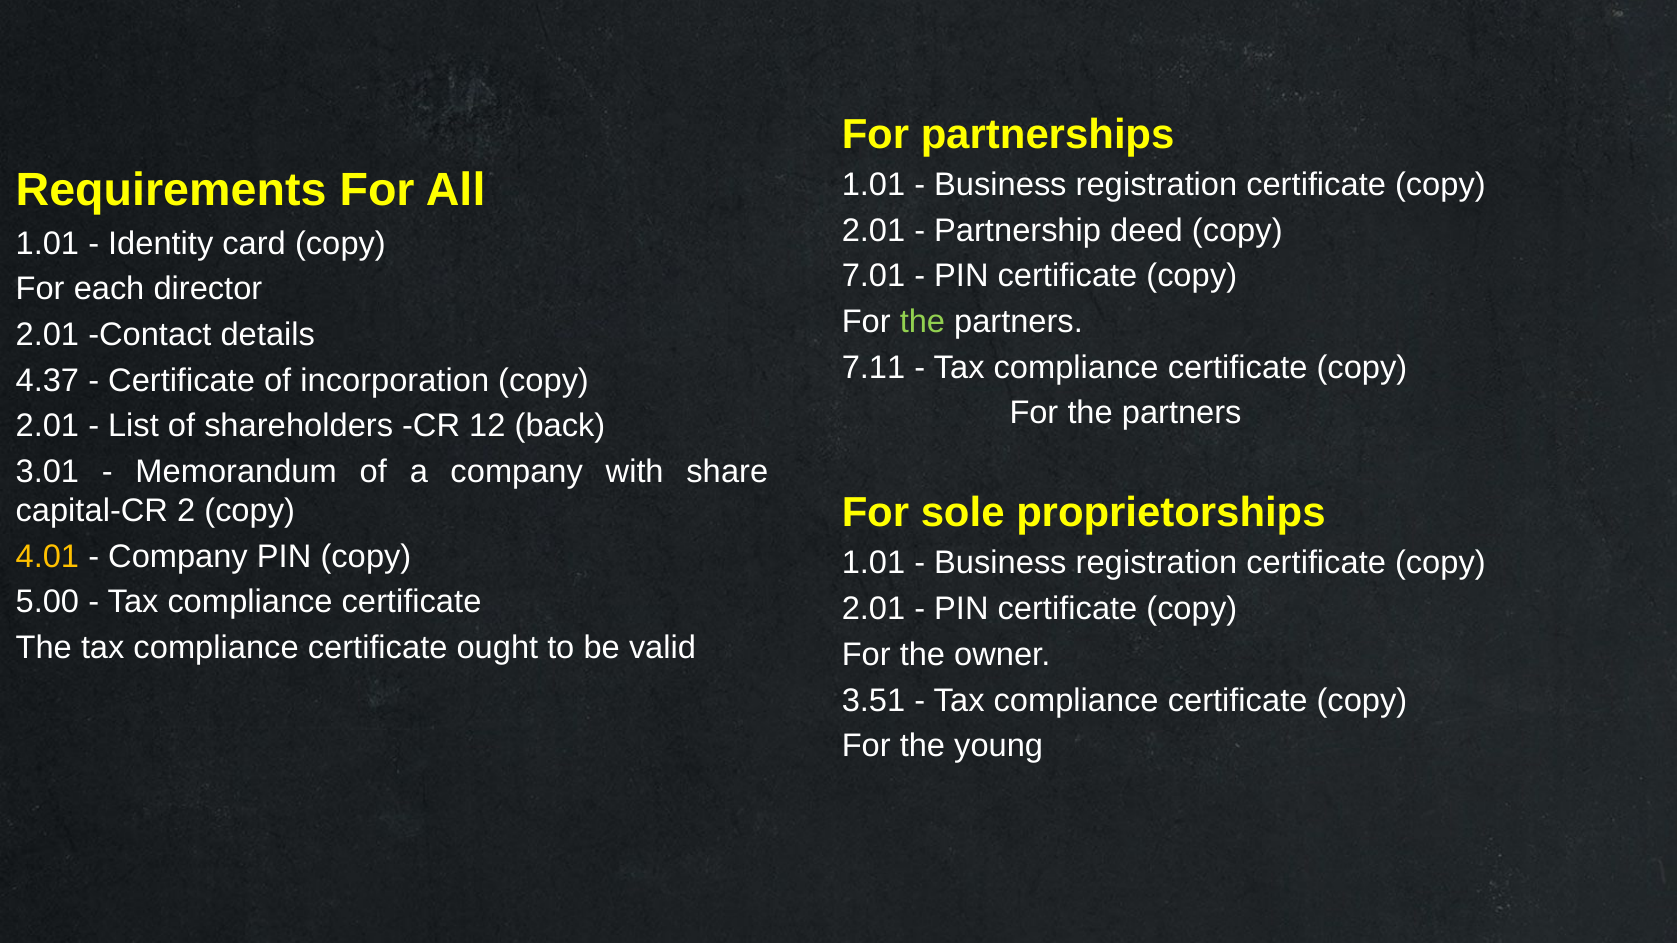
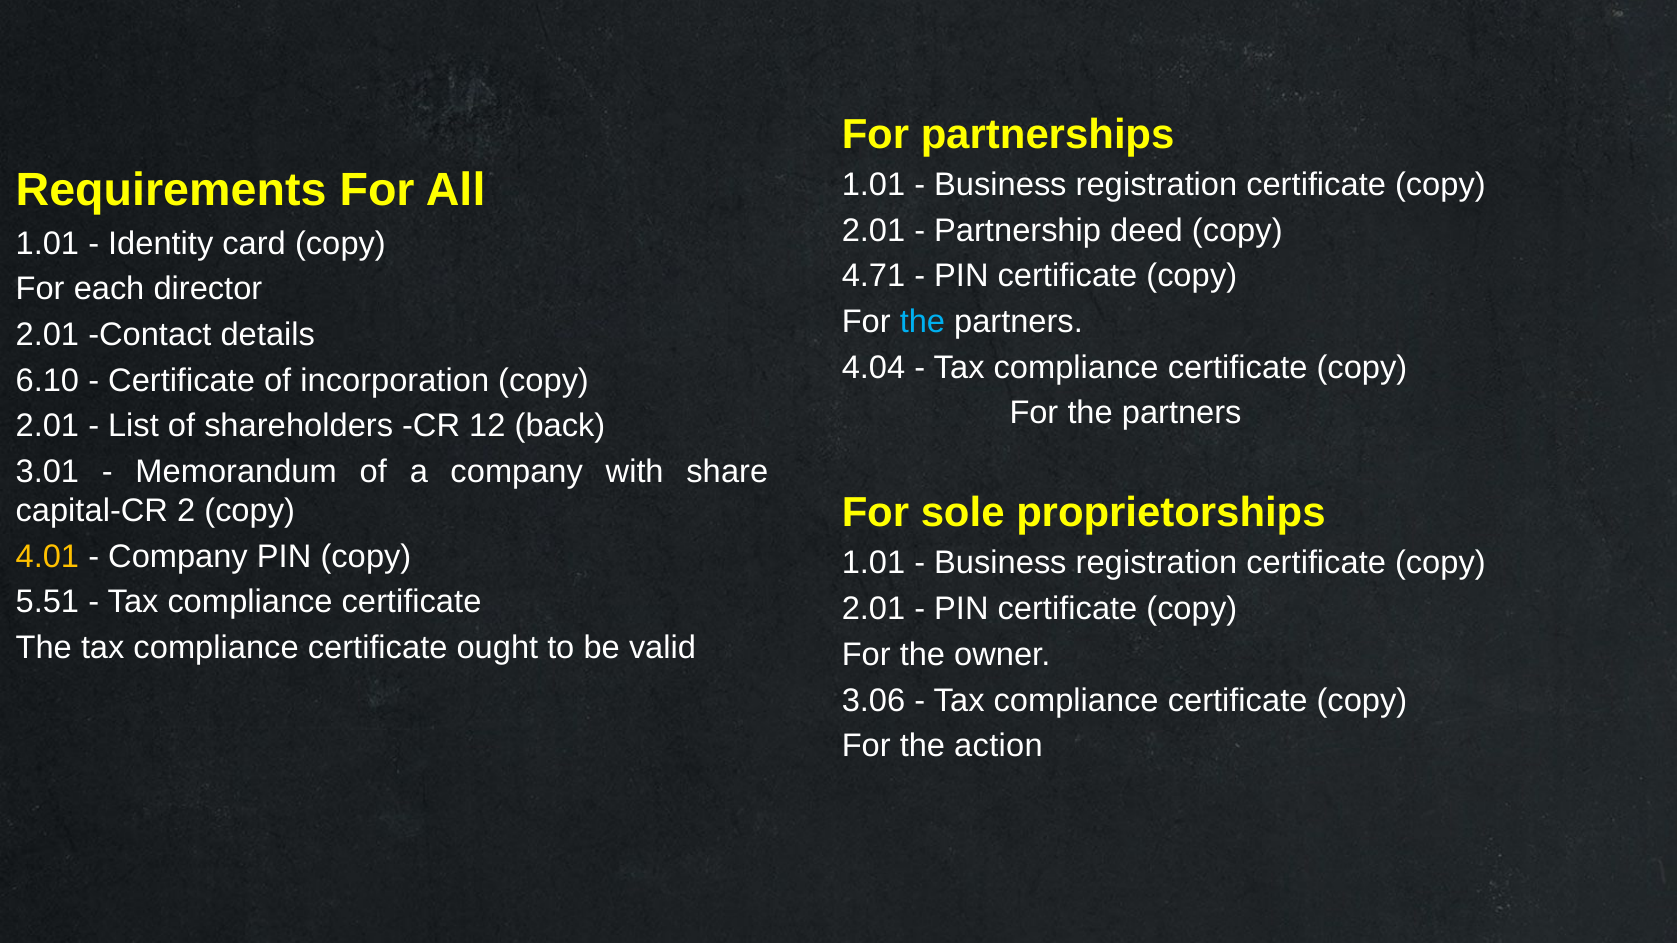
7.01: 7.01 -> 4.71 (873, 276)
the colour: light green -> light blue (922, 322)
7.11: 7.11 -> 4.04 (873, 368)
4.37: 4.37 -> 6.10 (47, 380)
5.00: 5.00 -> 5.51 (47, 602)
3.51: 3.51 -> 3.06 (873, 701)
young: young -> action (998, 746)
